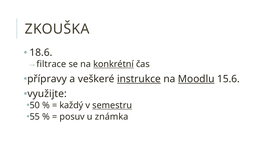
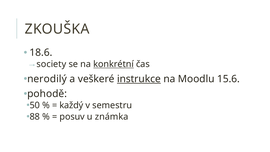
filtrace: filtrace -> society (51, 64)
přípravy: přípravy -> nerodilý (47, 79)
Moodlu underline: present -> none (196, 79)
využijte: využijte -> pohodě (47, 94)
semestru underline: present -> none (112, 105)
55: 55 -> 88 (35, 117)
